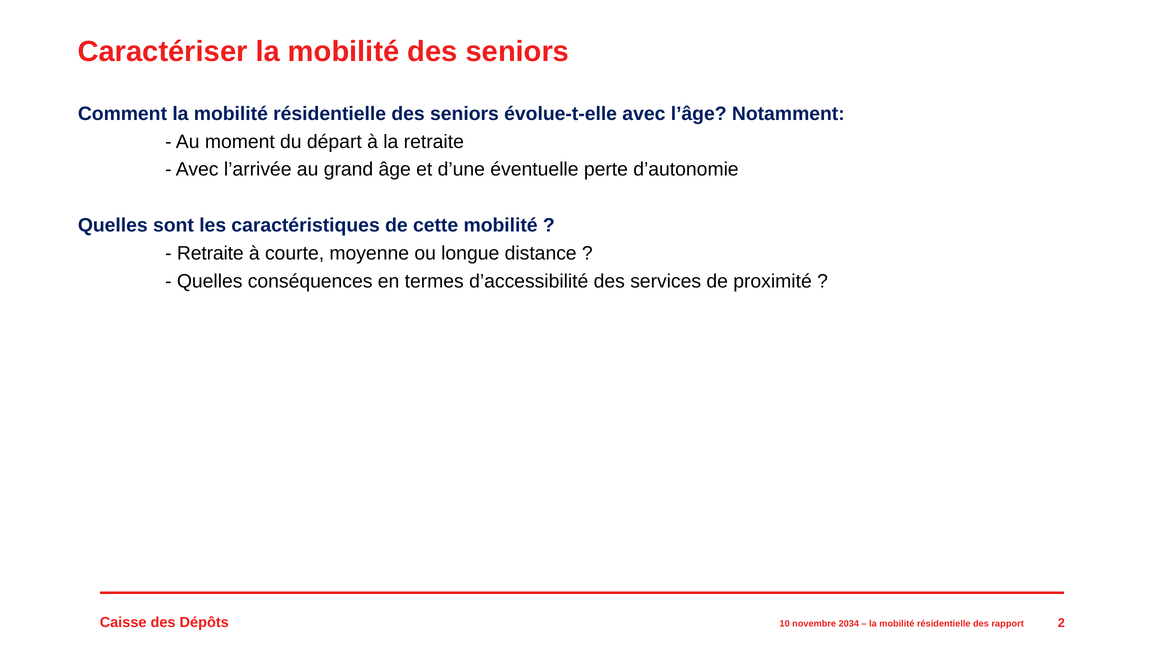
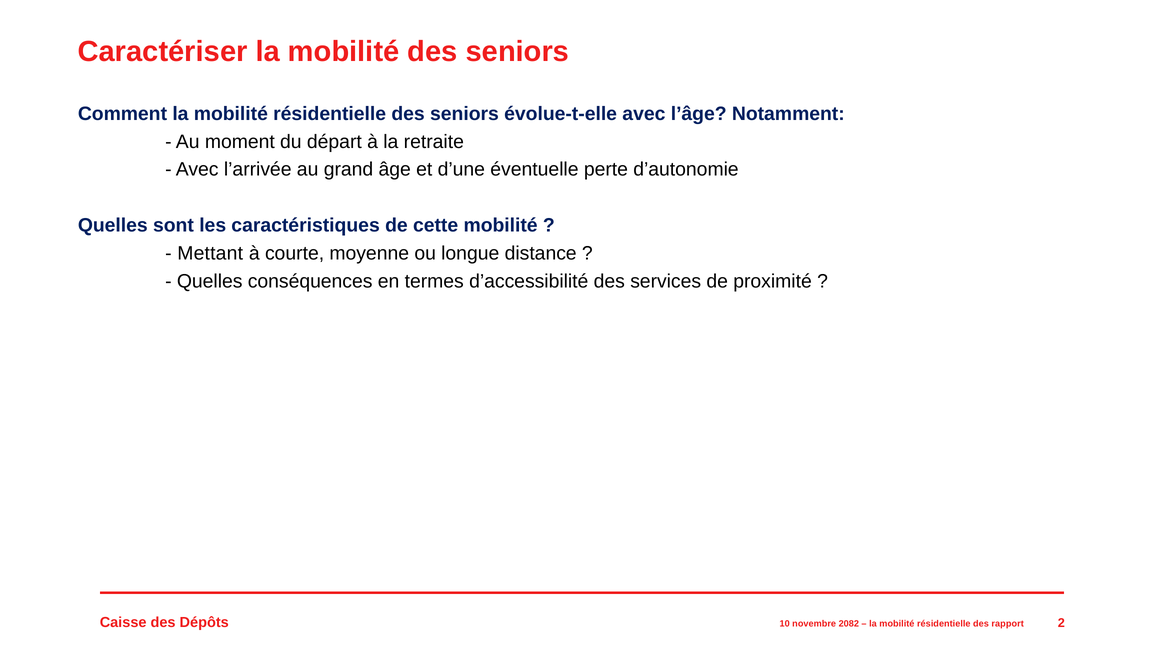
Retraite: Retraite -> Mettant (210, 253)
2034: 2034 -> 2082 (849, 624)
